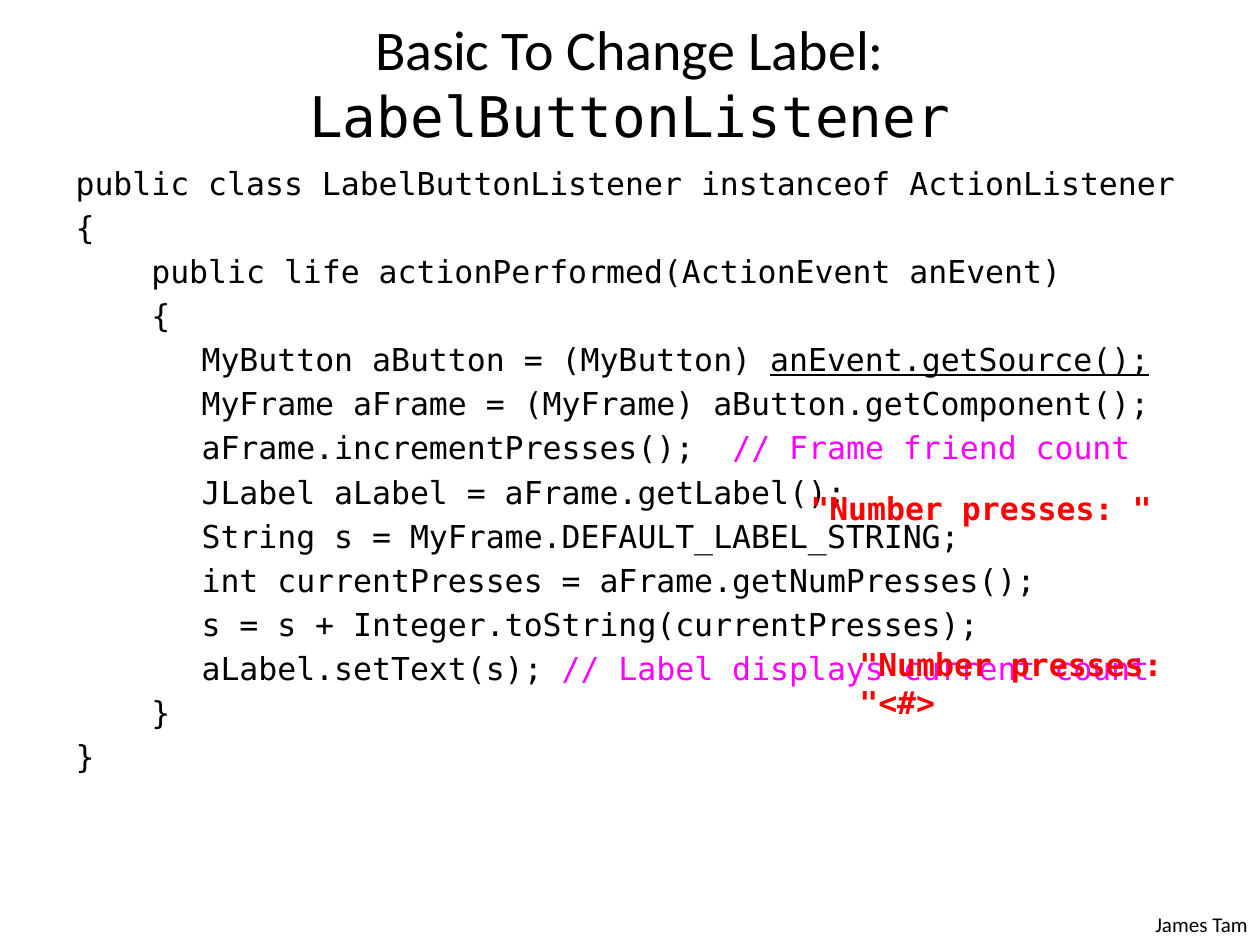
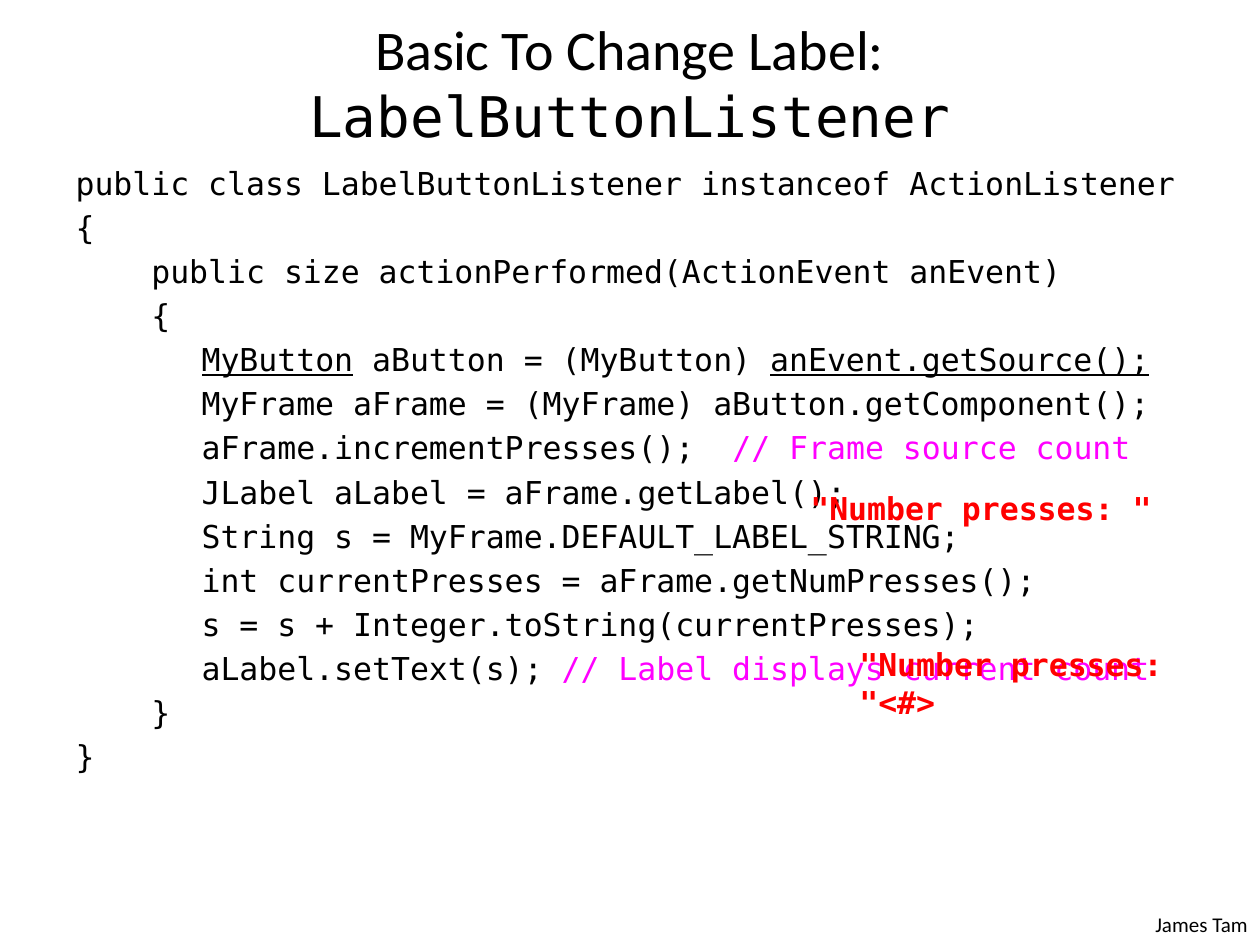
life: life -> size (322, 273)
MyButton underline: none -> present (277, 361)
friend: friend -> source (960, 450)
